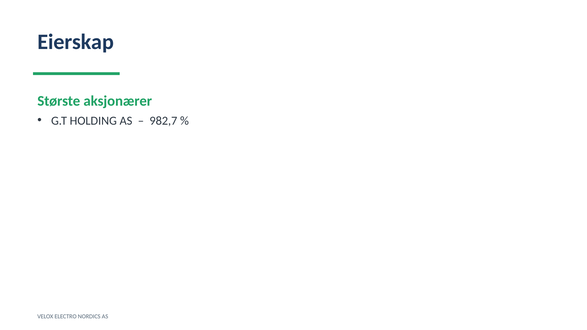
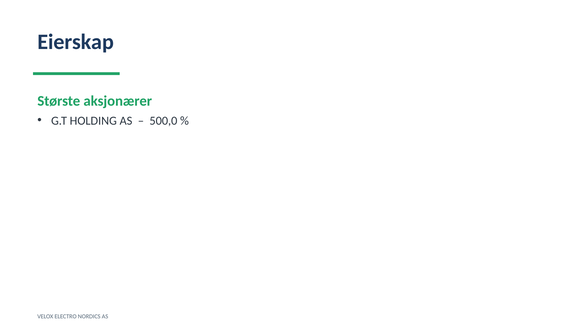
982,7: 982,7 -> 500,0 (163, 121)
